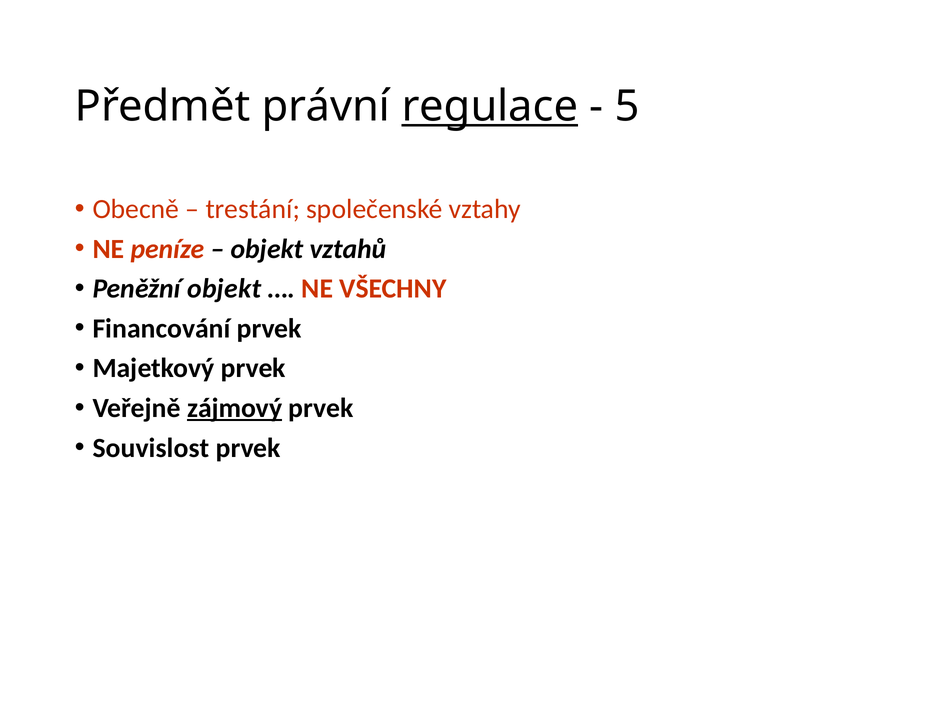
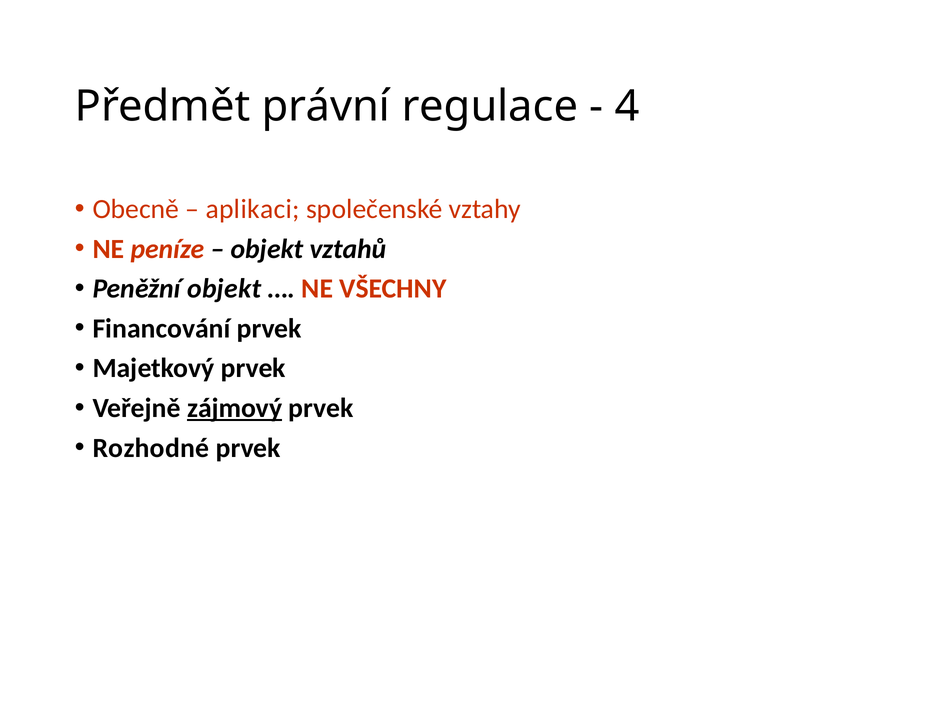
regulace underline: present -> none (490, 107)
5: 5 -> 4 (627, 107)
trestání: trestání -> aplikaci (253, 209)
Souvislost: Souvislost -> Rozhodné (151, 448)
